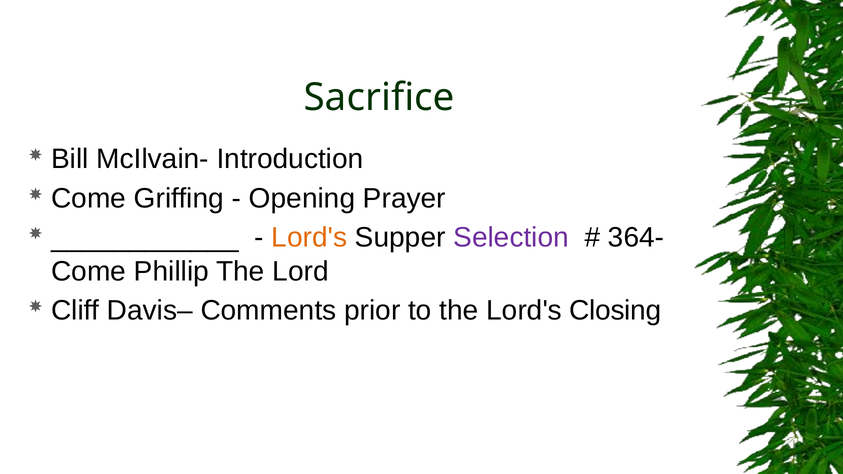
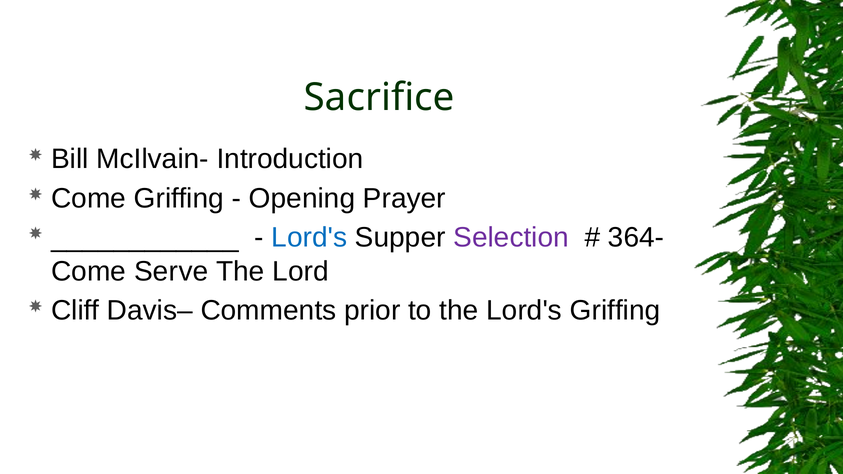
Lord's colour: orange -> blue (309, 238)
Phillip: Phillip -> Serve (171, 271)
Lord's Closing: Closing -> Griffing (615, 311)
